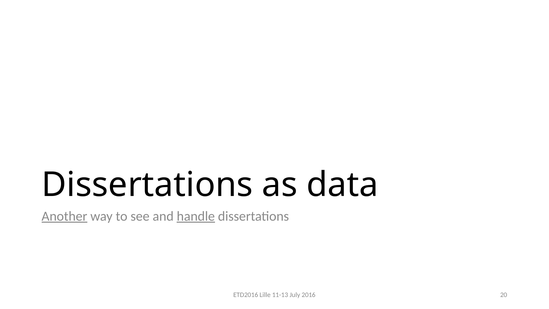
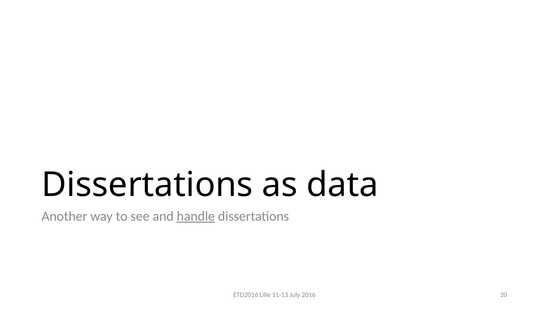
Another underline: present -> none (64, 216)
